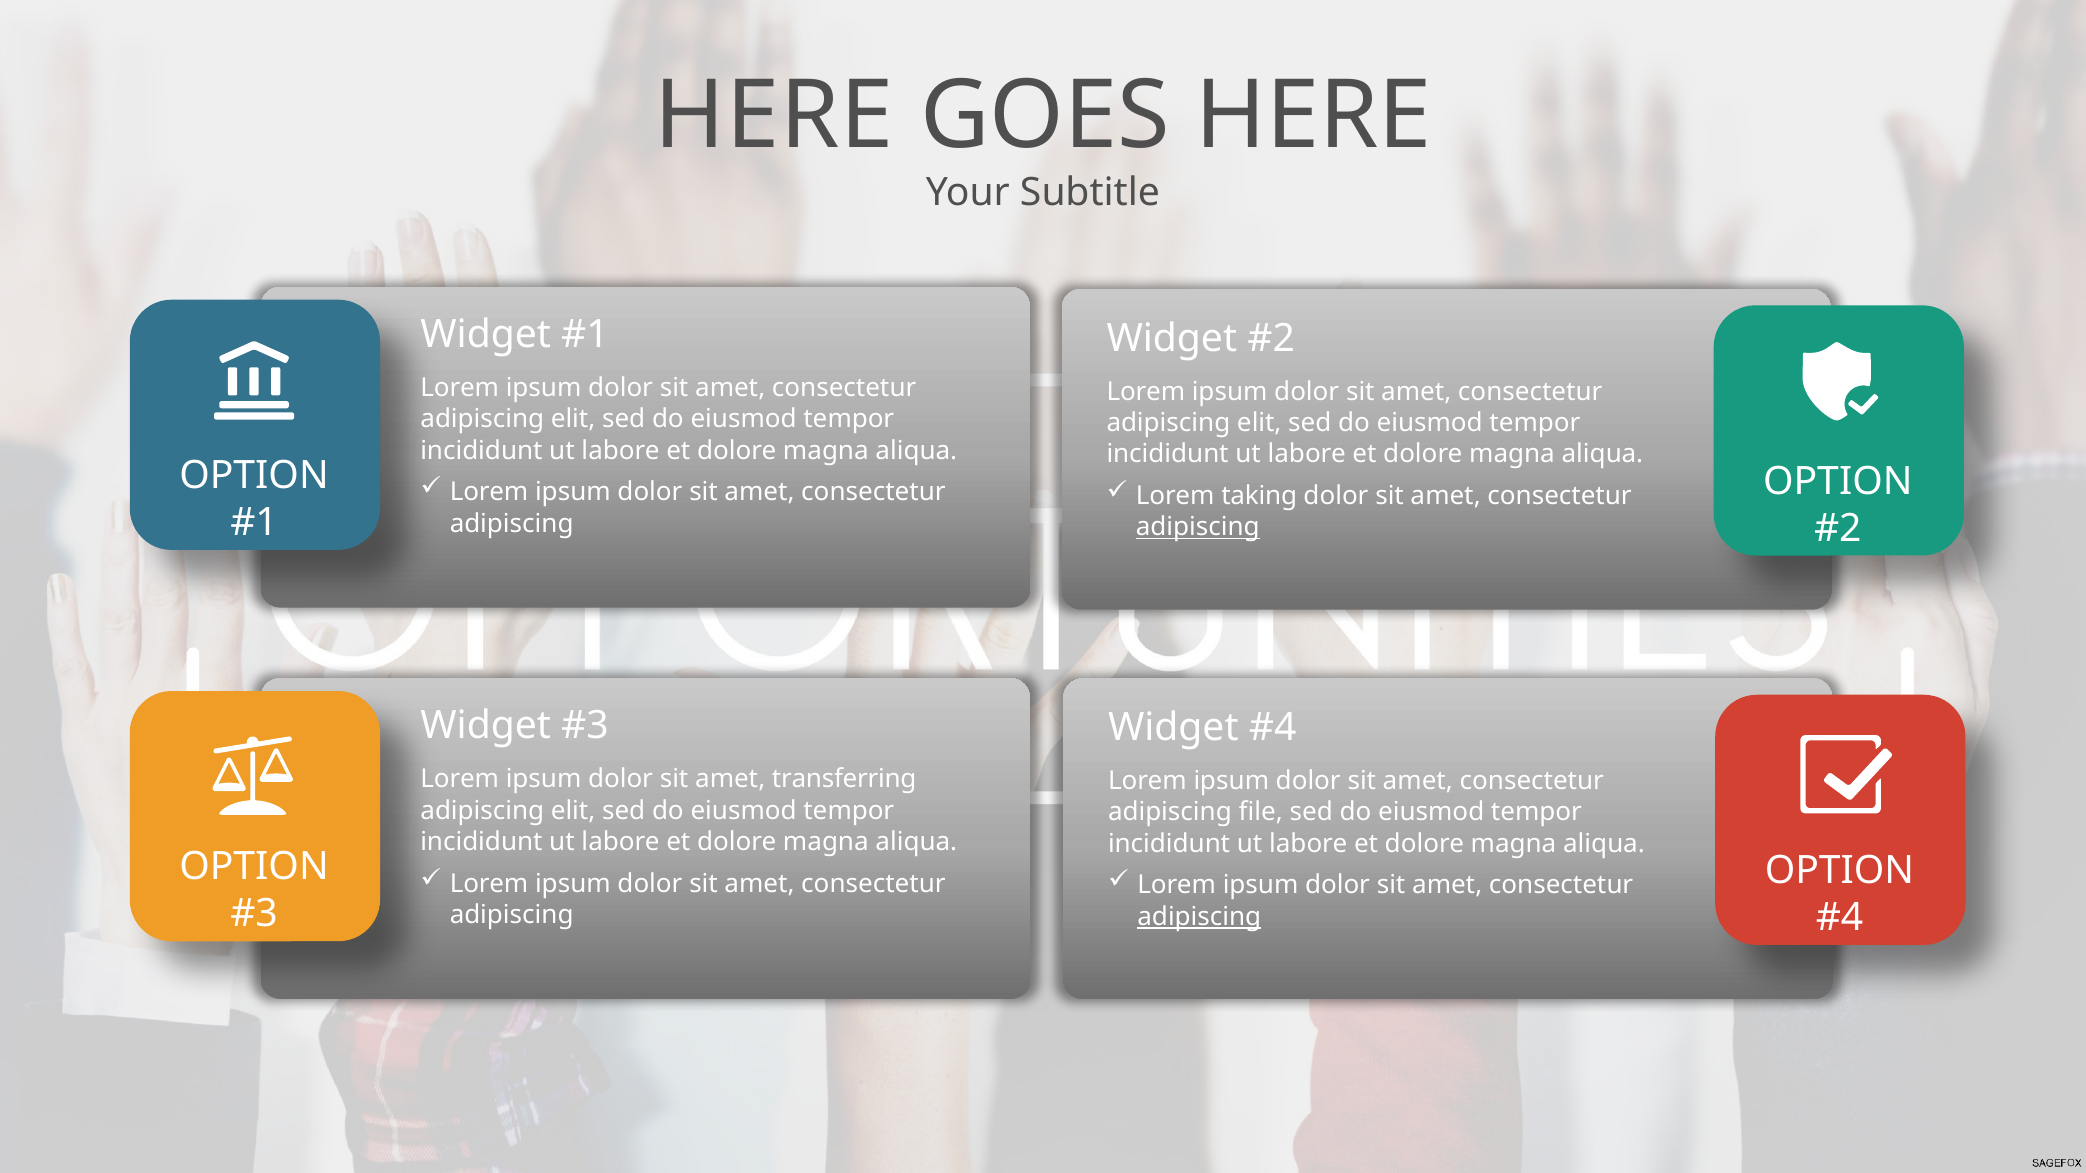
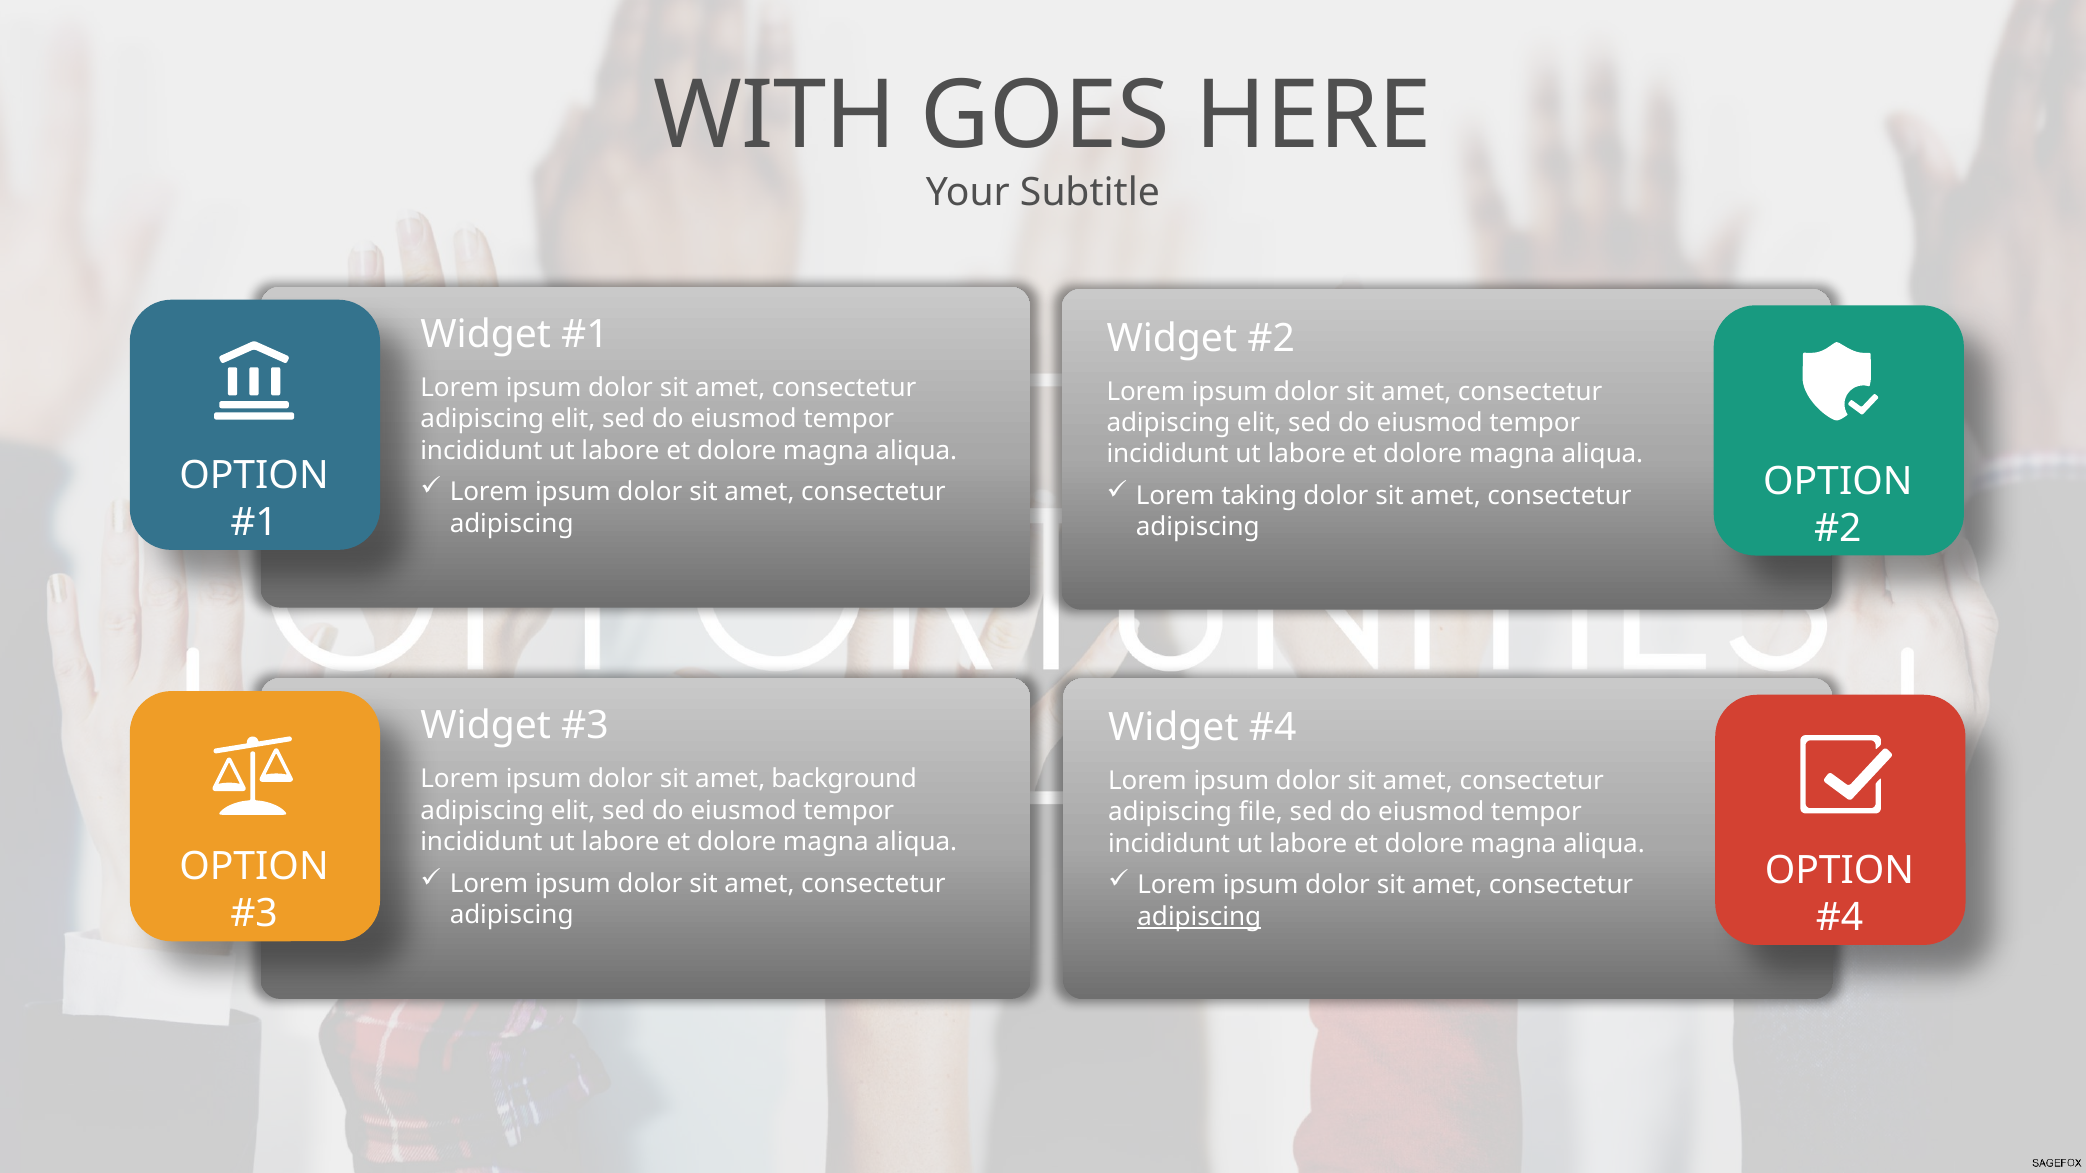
HERE: HERE -> WITH (775, 116)
adipiscing underline: present -> none (1198, 527)
transferring: transferring -> background (844, 780)
